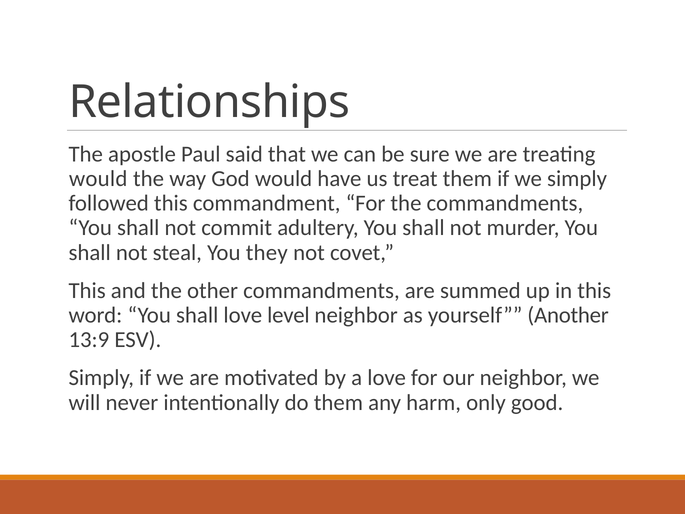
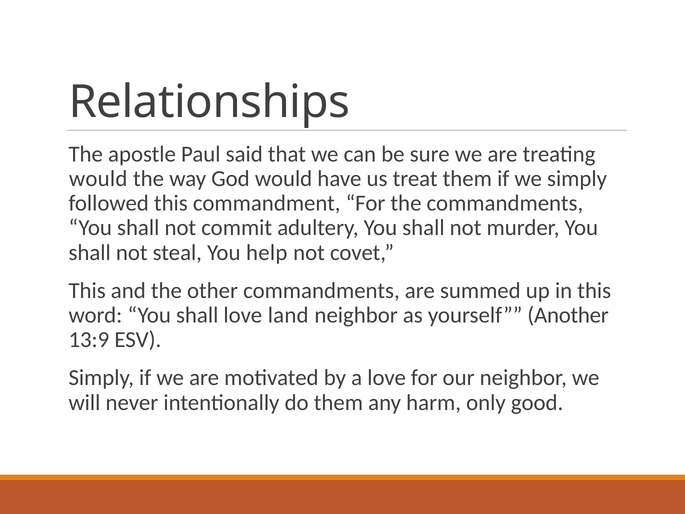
they: they -> help (267, 252)
level: level -> land (288, 315)
